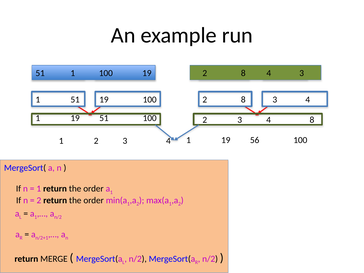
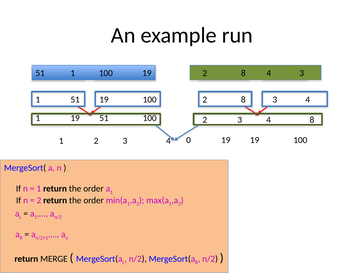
4 1: 1 -> 0 (189, 140)
19 56: 56 -> 19 (255, 140)
